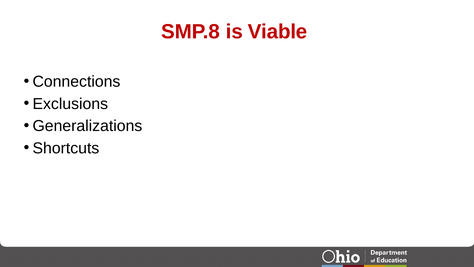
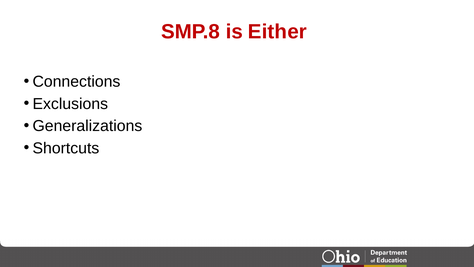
Viable: Viable -> Either (277, 32)
